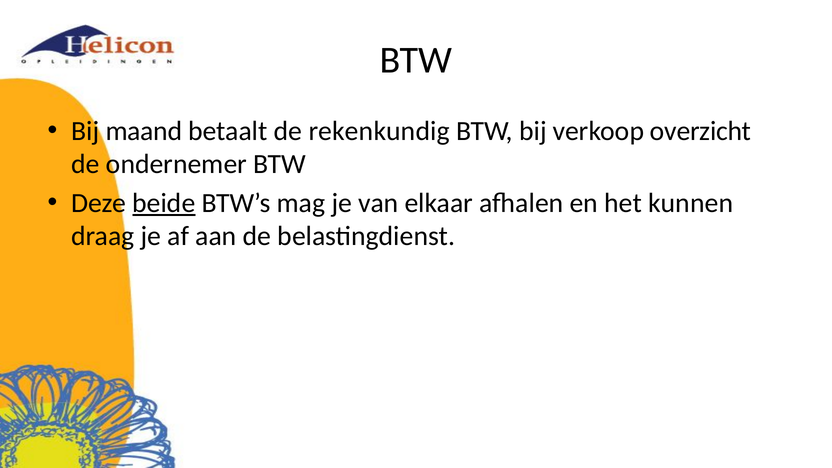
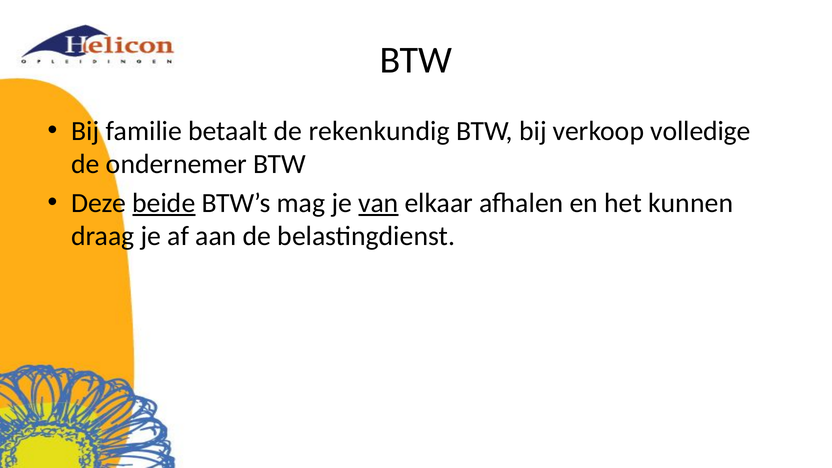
maand: maand -> familie (144, 131)
overzicht: overzicht -> volledige (700, 131)
van underline: none -> present (378, 203)
